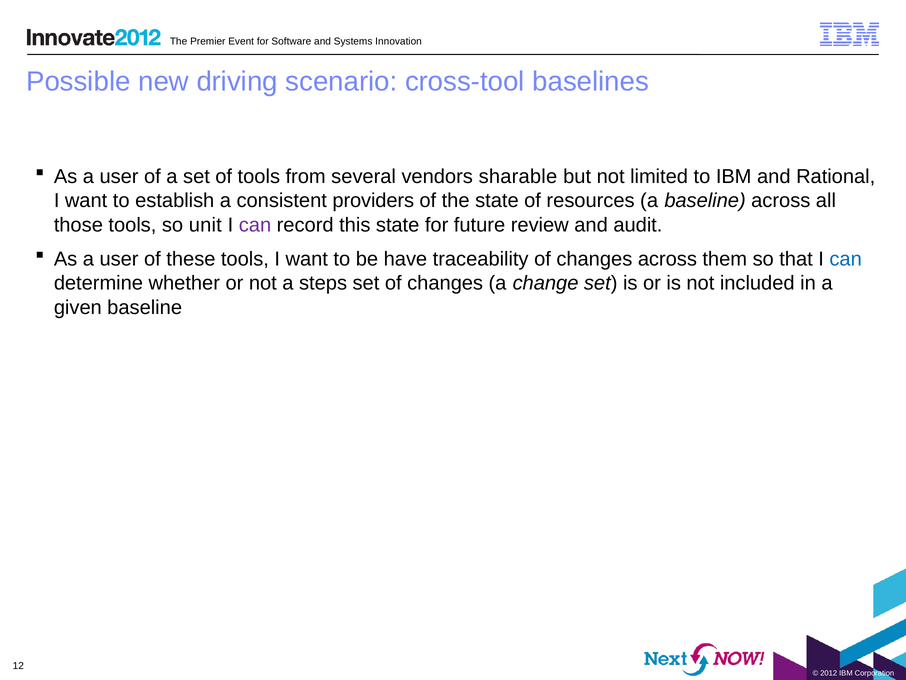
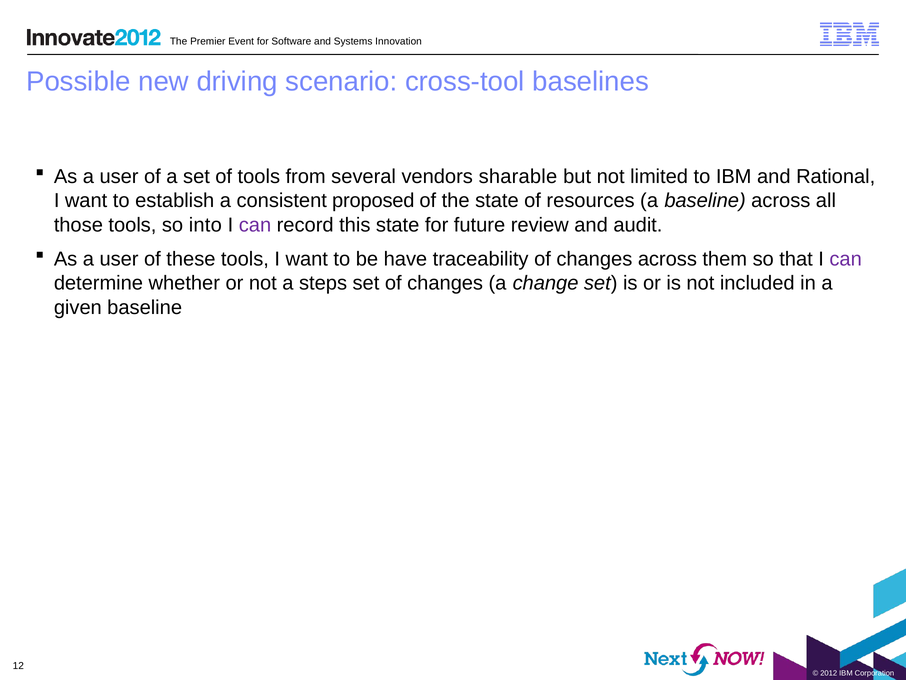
providers: providers -> proposed (373, 201)
unit: unit -> into (205, 225)
can colour: blue -> purple (846, 259)
